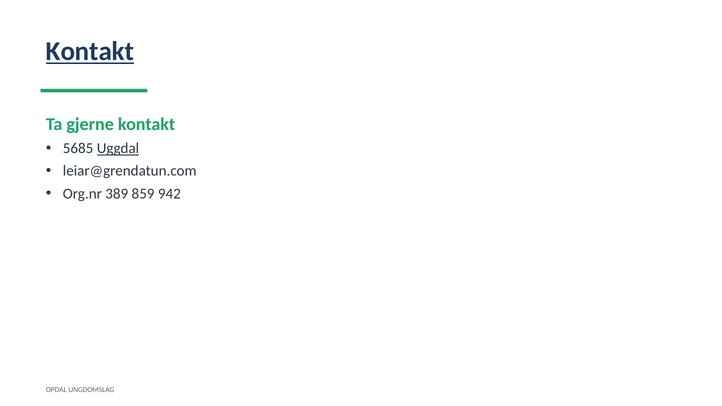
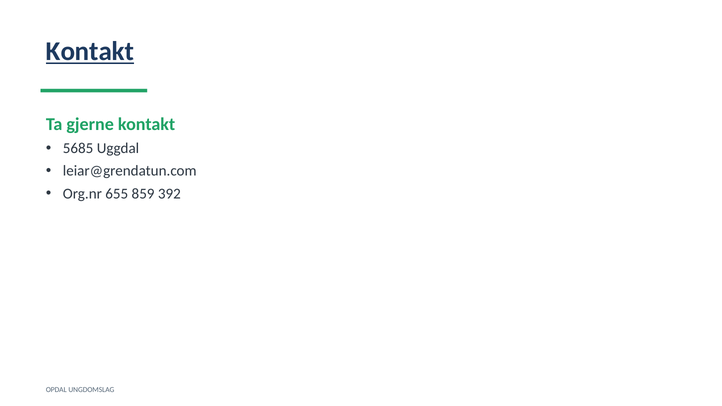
Uggdal underline: present -> none (118, 148)
389: 389 -> 655 (117, 194)
942: 942 -> 392 (169, 194)
